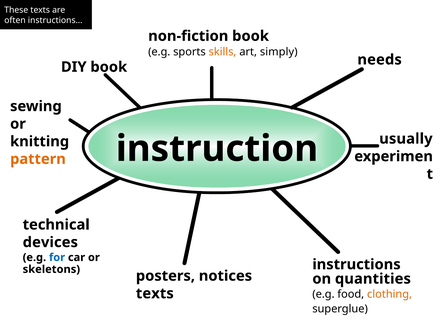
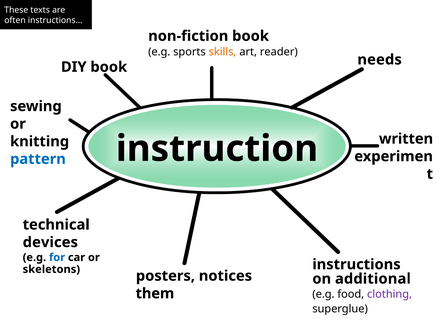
simply: simply -> reader (279, 52)
usually: usually -> written (406, 139)
pattern colour: orange -> blue (38, 159)
quantities: quantities -> additional (373, 279)
texts: texts -> them (155, 294)
clothing colour: orange -> purple (390, 295)
